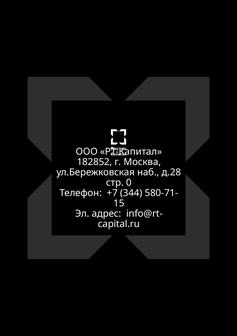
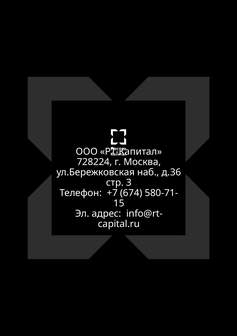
182852: 182852 -> 728224 (95, 162)
д.28: д.28 -> д.36 (171, 172)
0: 0 -> 3 (129, 182)
344: 344 -> 674 (131, 192)
